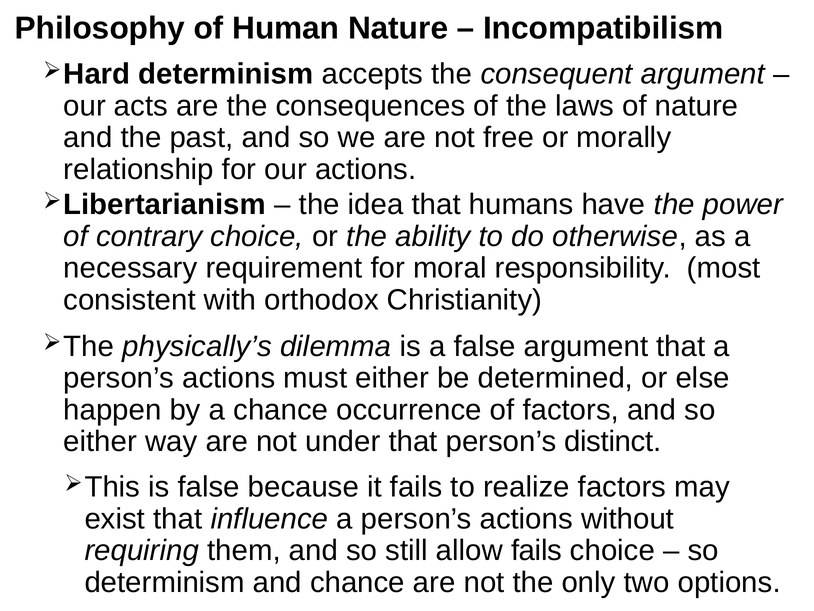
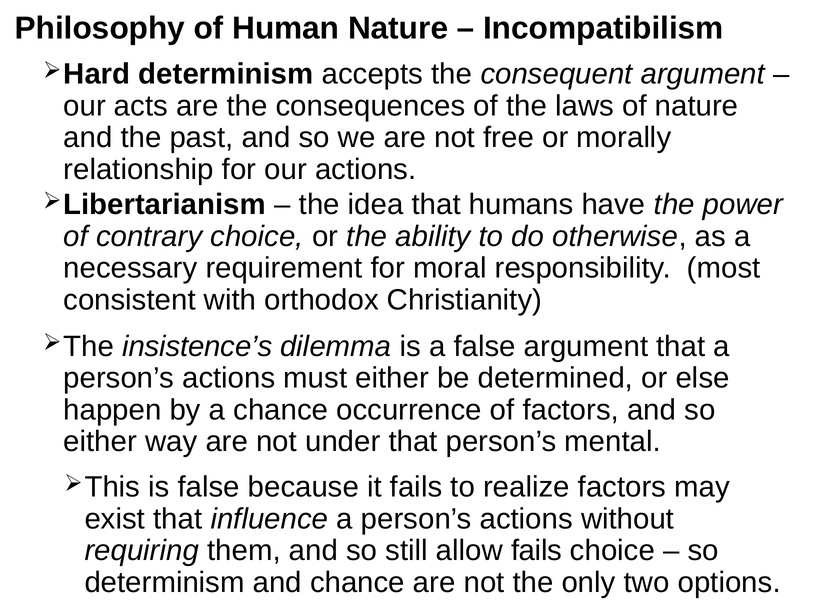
physically’s: physically’s -> insistence’s (197, 346)
distinct: distinct -> mental (613, 441)
